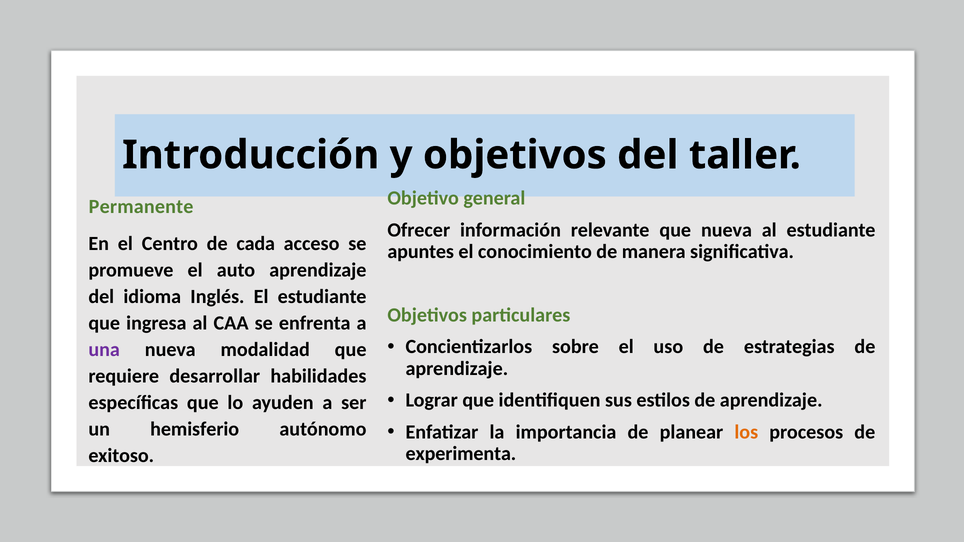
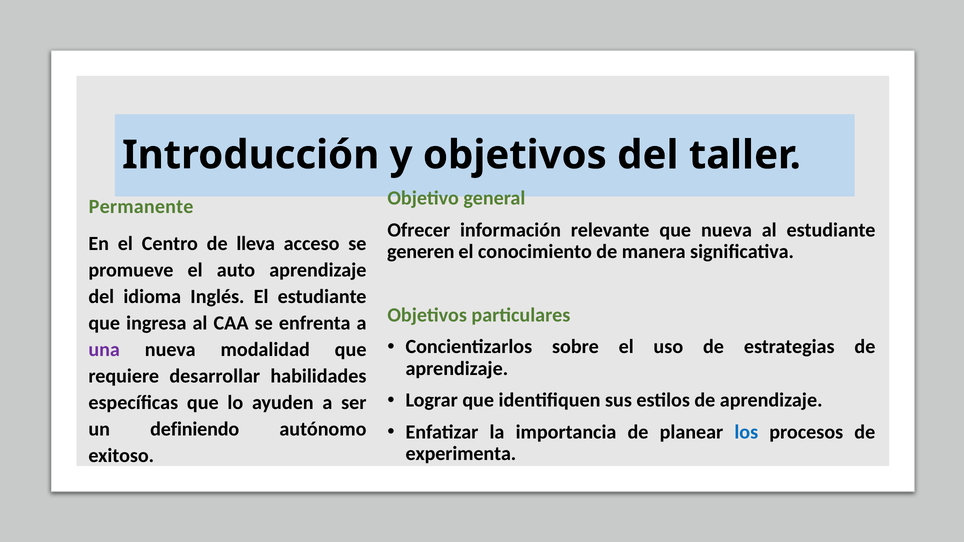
cada: cada -> lleva (256, 244)
apuntes: apuntes -> generen (421, 252)
hemisferio: hemisferio -> definiendo (195, 429)
los colour: orange -> blue (746, 432)
